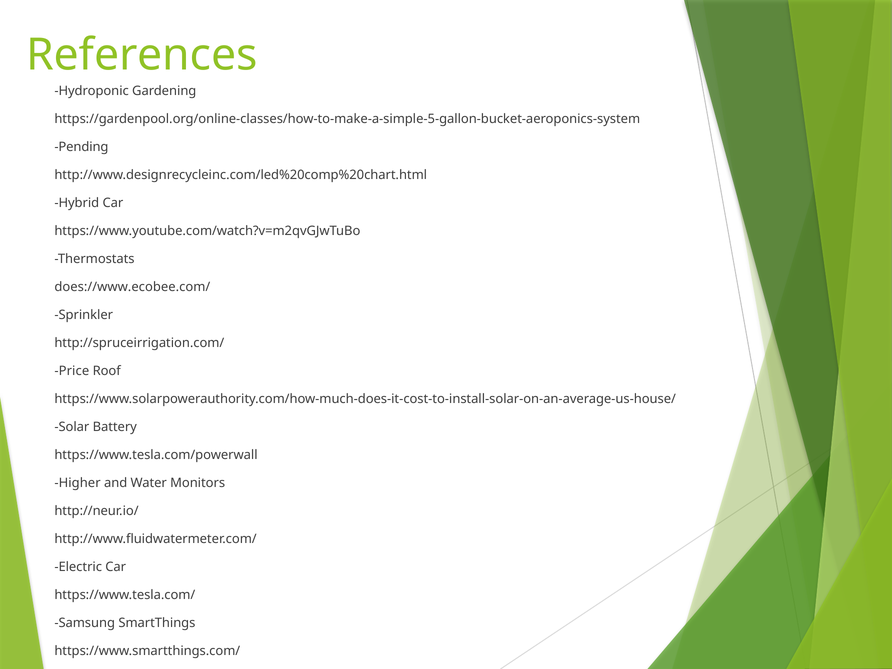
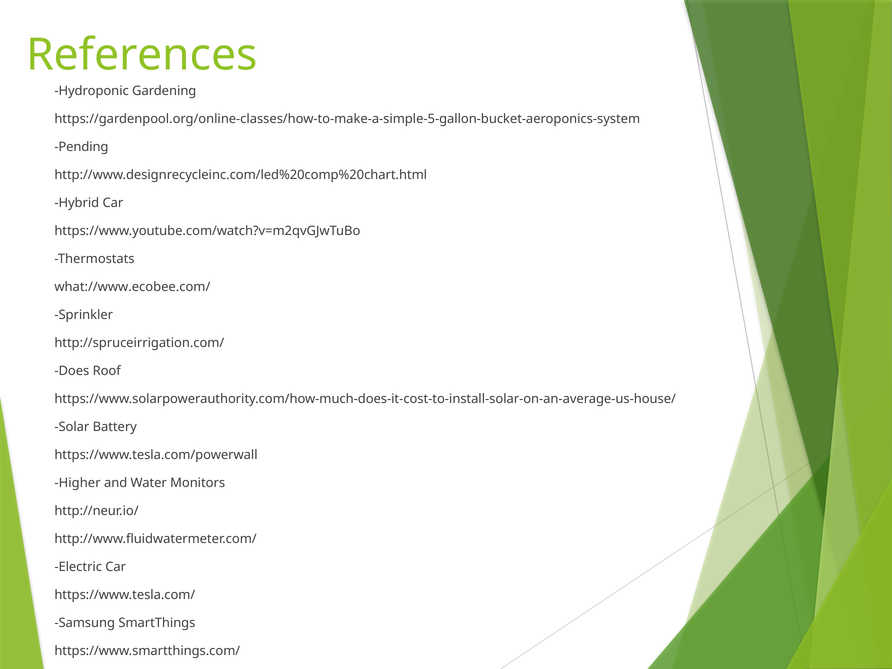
does://www.ecobee.com/: does://www.ecobee.com/ -> what://www.ecobee.com/ (132, 287)
Price: Price -> Does (72, 371)
